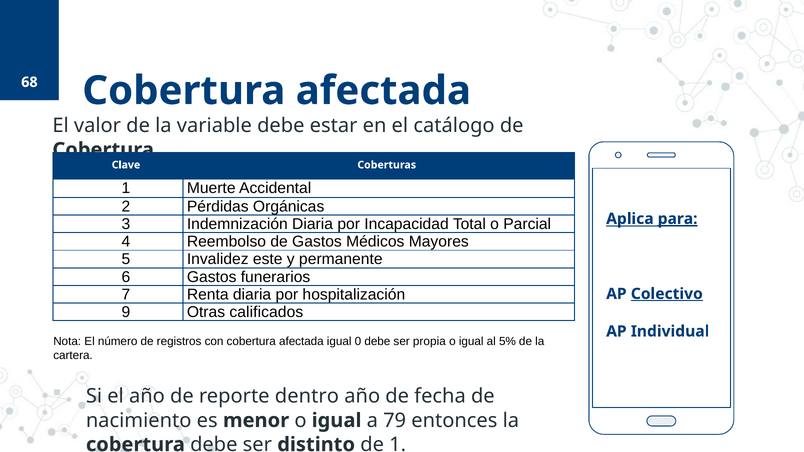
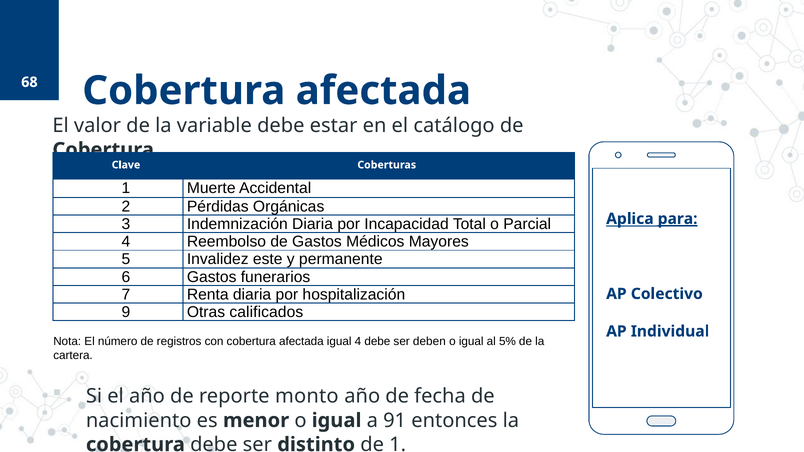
Colectivo underline: present -> none (667, 294)
igual 0: 0 -> 4 (358, 342)
propia: propia -> deben (429, 342)
dentro: dentro -> monto (307, 397)
79: 79 -> 91 (395, 421)
